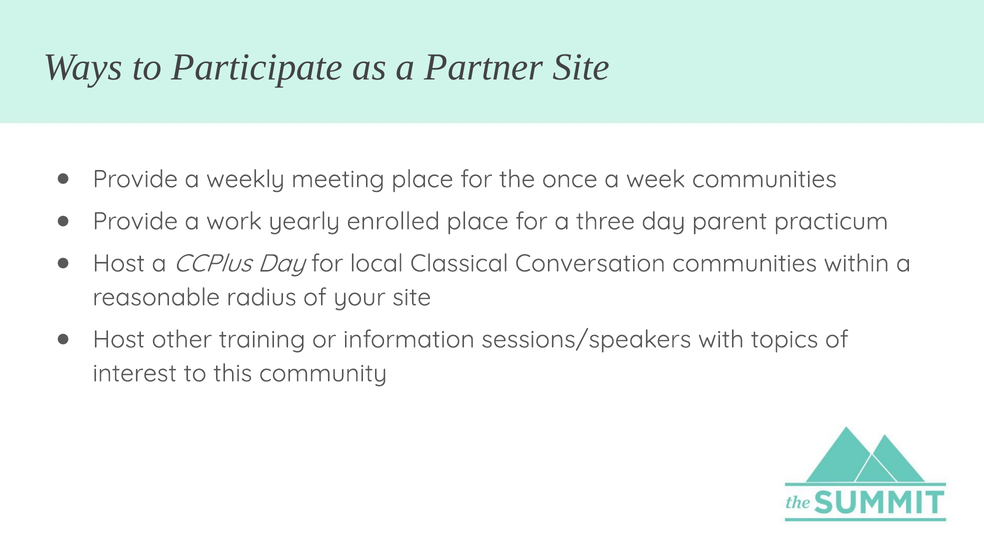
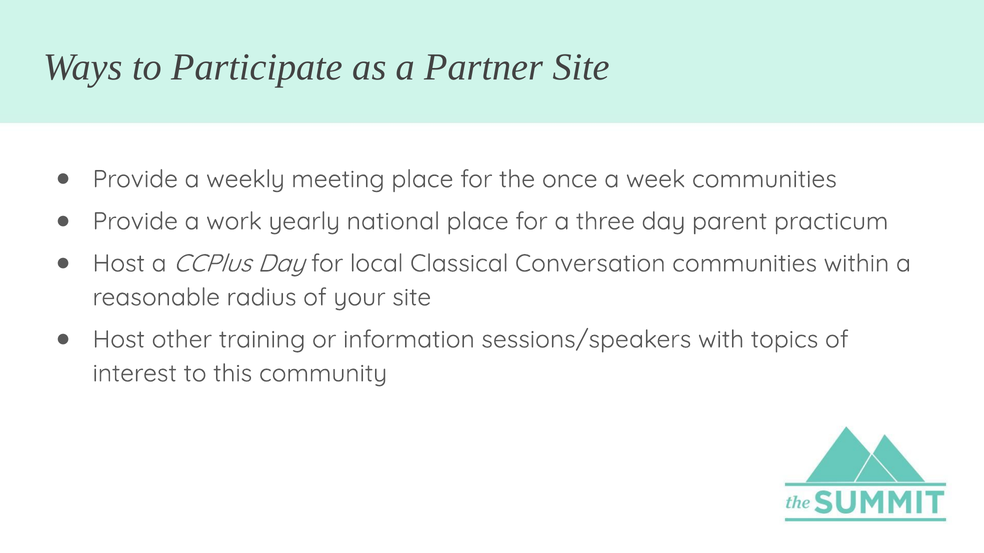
enrolled: enrolled -> national (393, 221)
